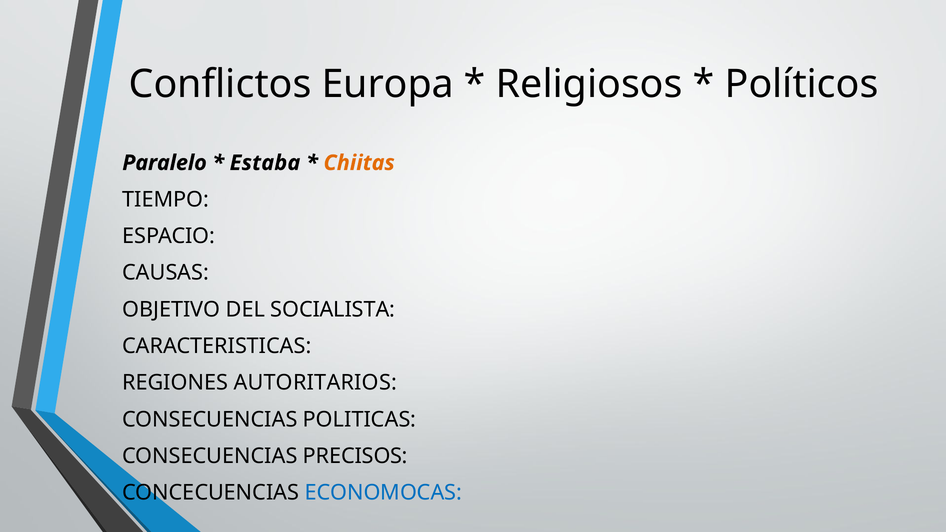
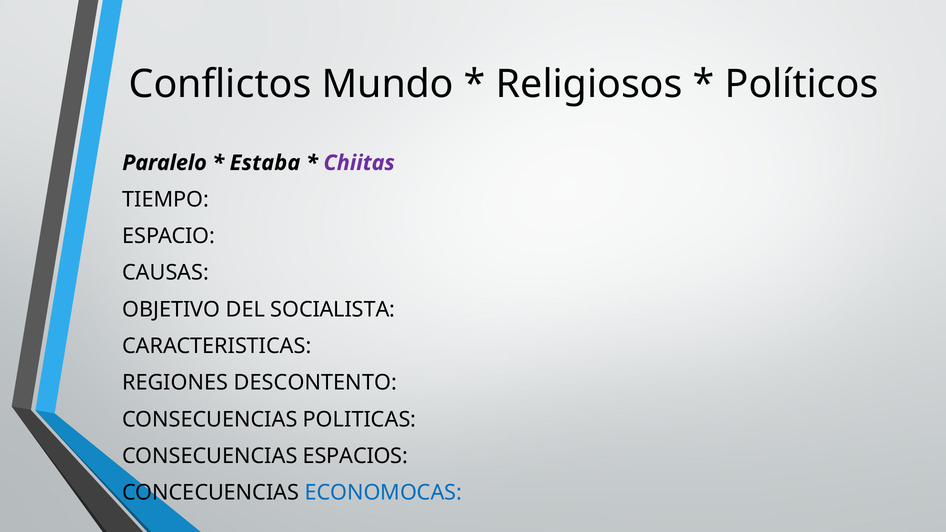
Europa: Europa -> Mundo (388, 84)
Chiitas colour: orange -> purple (359, 163)
AUTORITARIOS: AUTORITARIOS -> DESCONTENTO (315, 383)
PRECISOS: PRECISOS -> ESPACIOS (355, 456)
